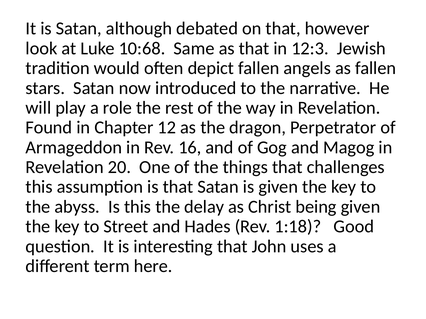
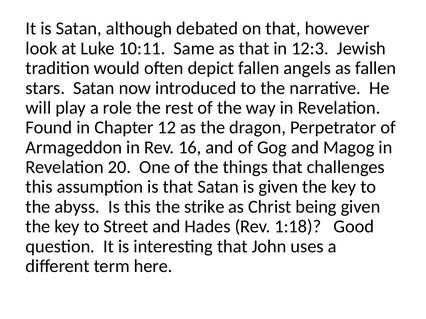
10:68: 10:68 -> 10:11 (142, 48)
delay: delay -> strike (204, 207)
